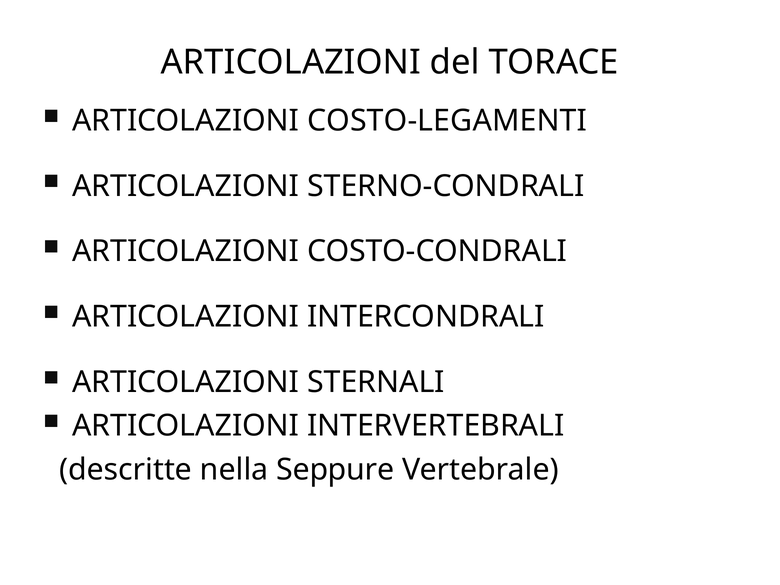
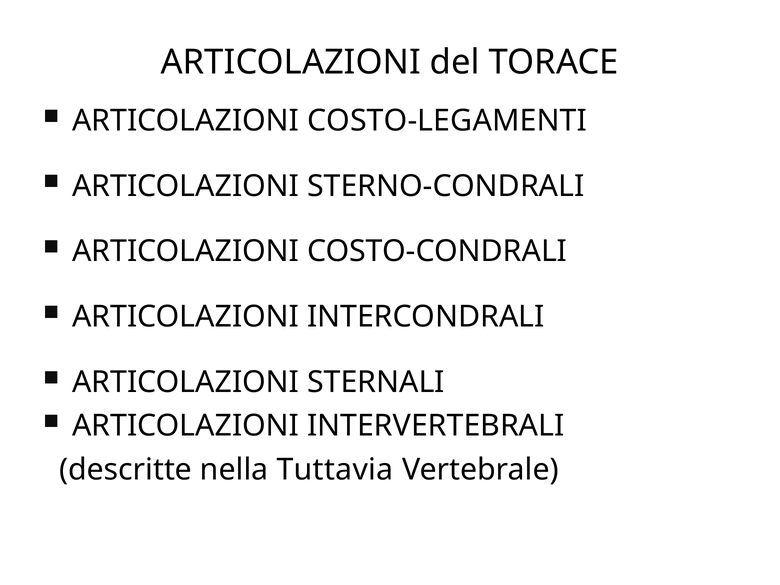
Seppure: Seppure -> Tuttavia (335, 470)
